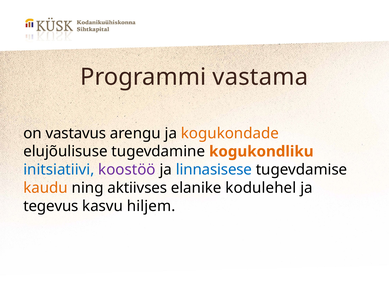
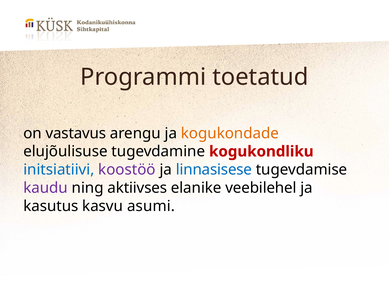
vastama: vastama -> toetatud (260, 77)
kogukondliku colour: orange -> red (261, 151)
kaudu colour: orange -> purple (46, 188)
kodulehel: kodulehel -> veebilehel (261, 188)
tegevus: tegevus -> kasutus (51, 206)
hiljem: hiljem -> asumi (151, 206)
